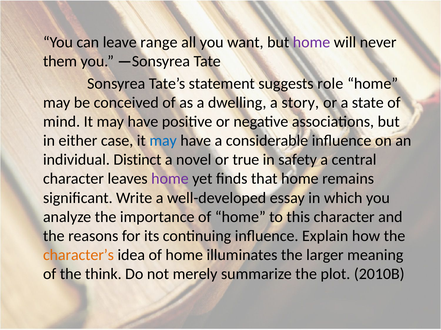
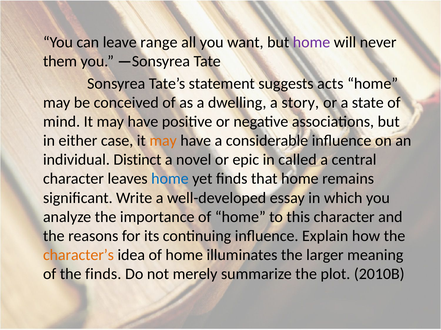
role: role -> acts (330, 84)
may colour: blue -> orange (163, 141)
true: true -> epic (246, 160)
safety: safety -> called (297, 160)
home colour: purple -> blue (170, 179)
the think: think -> finds (103, 275)
